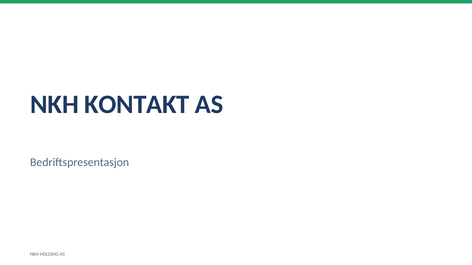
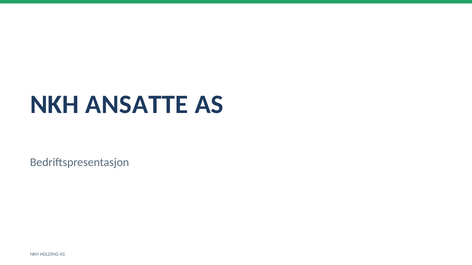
KONTAKT: KONTAKT -> ANSATTE (137, 105)
